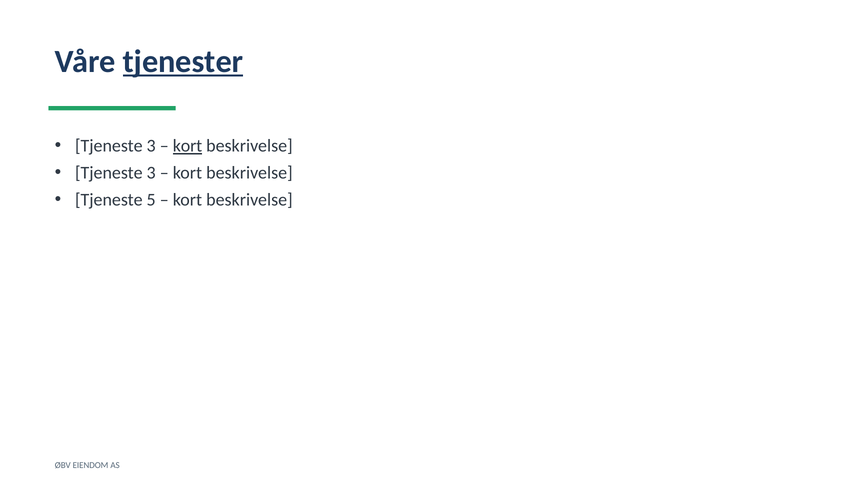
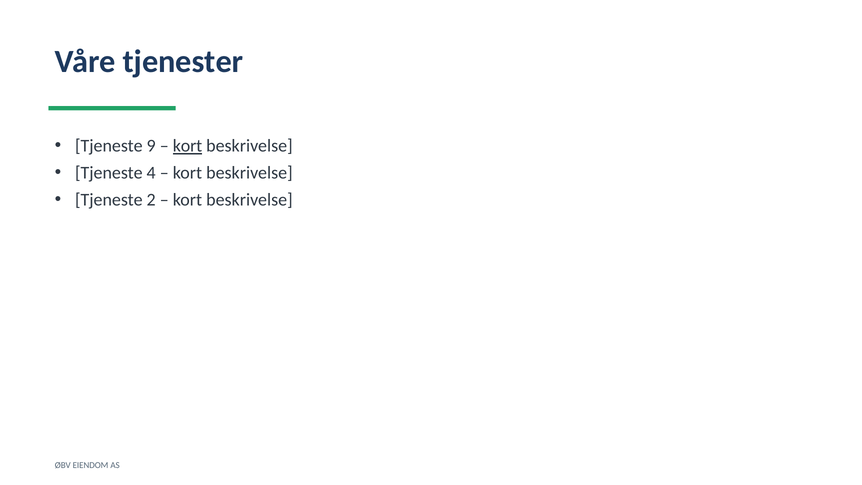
tjenester underline: present -> none (183, 62)
3: 3 -> 9 (151, 146)
3: 3 -> 4 (151, 173)
5: 5 -> 2 (151, 200)
